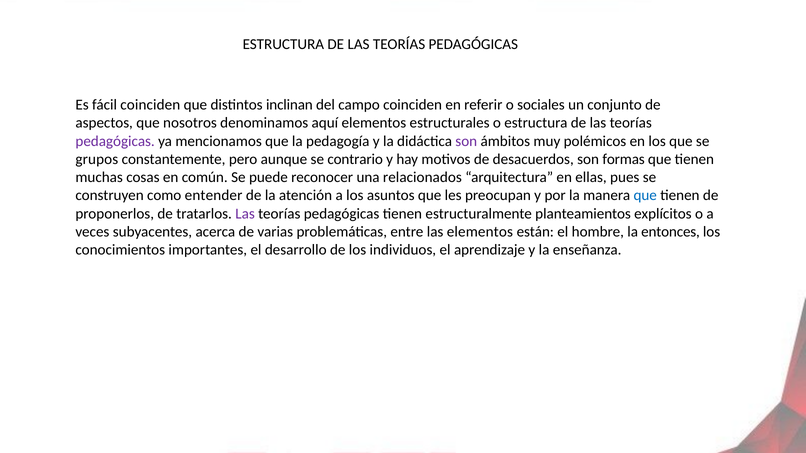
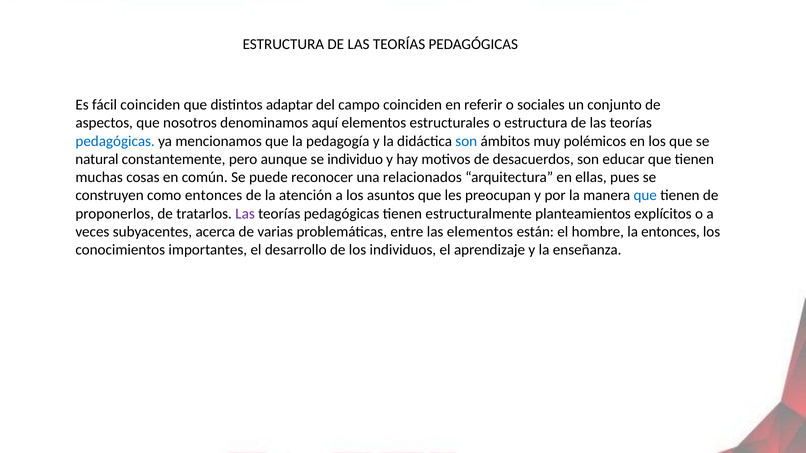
inclinan: inclinan -> adaptar (289, 105)
pedagógicas colour: purple -> blue (115, 141)
son colour: purple -> blue (466, 141)
grupos: grupos -> natural (97, 159)
contrario: contrario -> individuo (355, 159)
formas: formas -> educar (624, 159)
como entender: entender -> entonces (214, 196)
